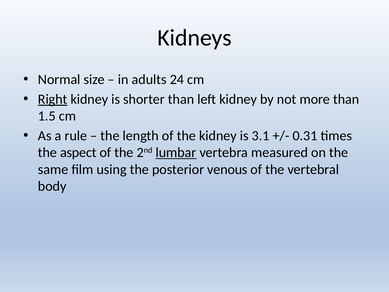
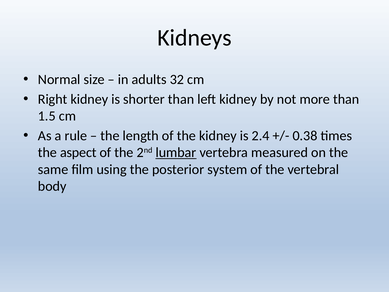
24: 24 -> 32 (177, 79)
Right underline: present -> none (53, 99)
3.1: 3.1 -> 2.4 (261, 136)
0.31: 0.31 -> 0.38 (305, 136)
venous: venous -> system (227, 169)
